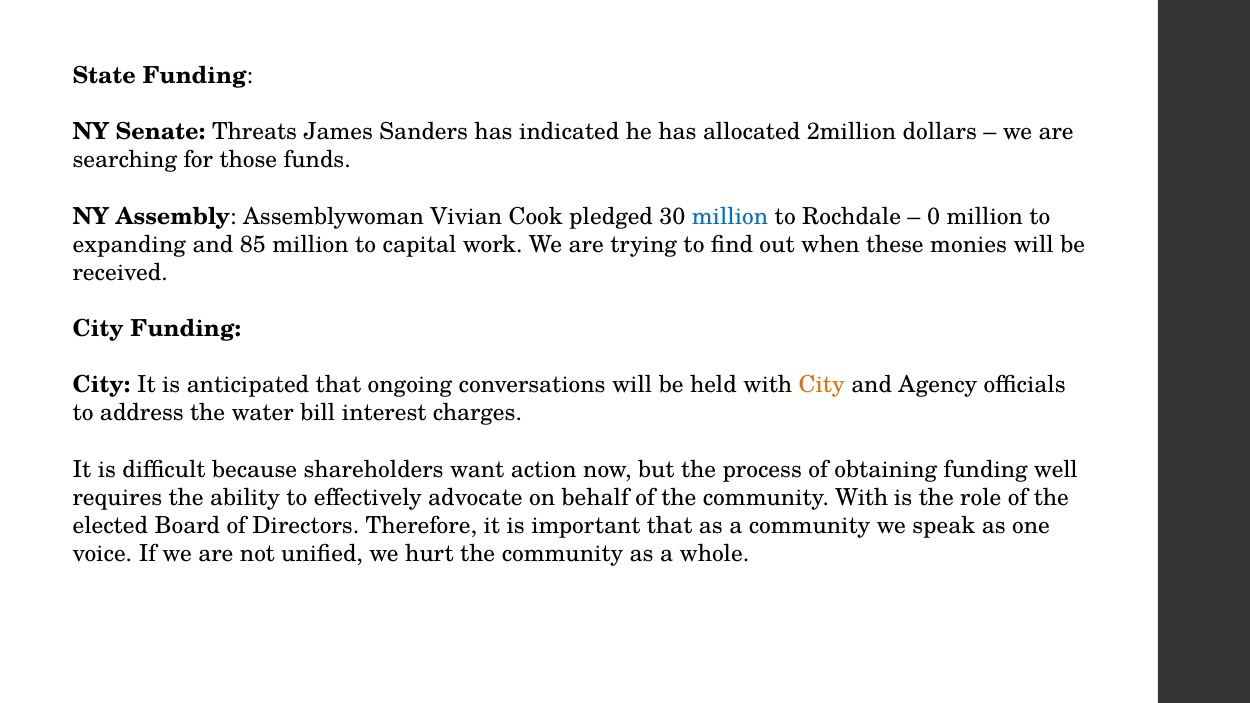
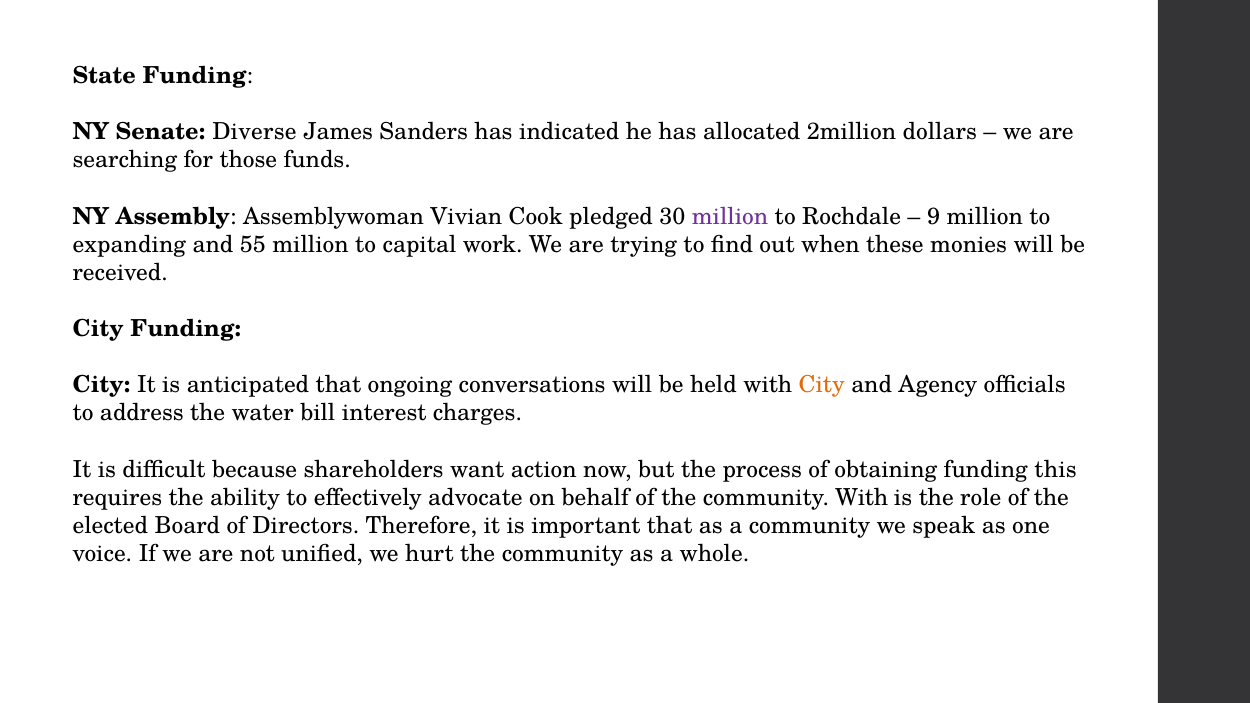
Threats: Threats -> Diverse (254, 132)
million colour: blue -> purple (730, 216)
0: 0 -> 9 (934, 216)
85: 85 -> 55 (253, 245)
well: well -> this (1056, 470)
